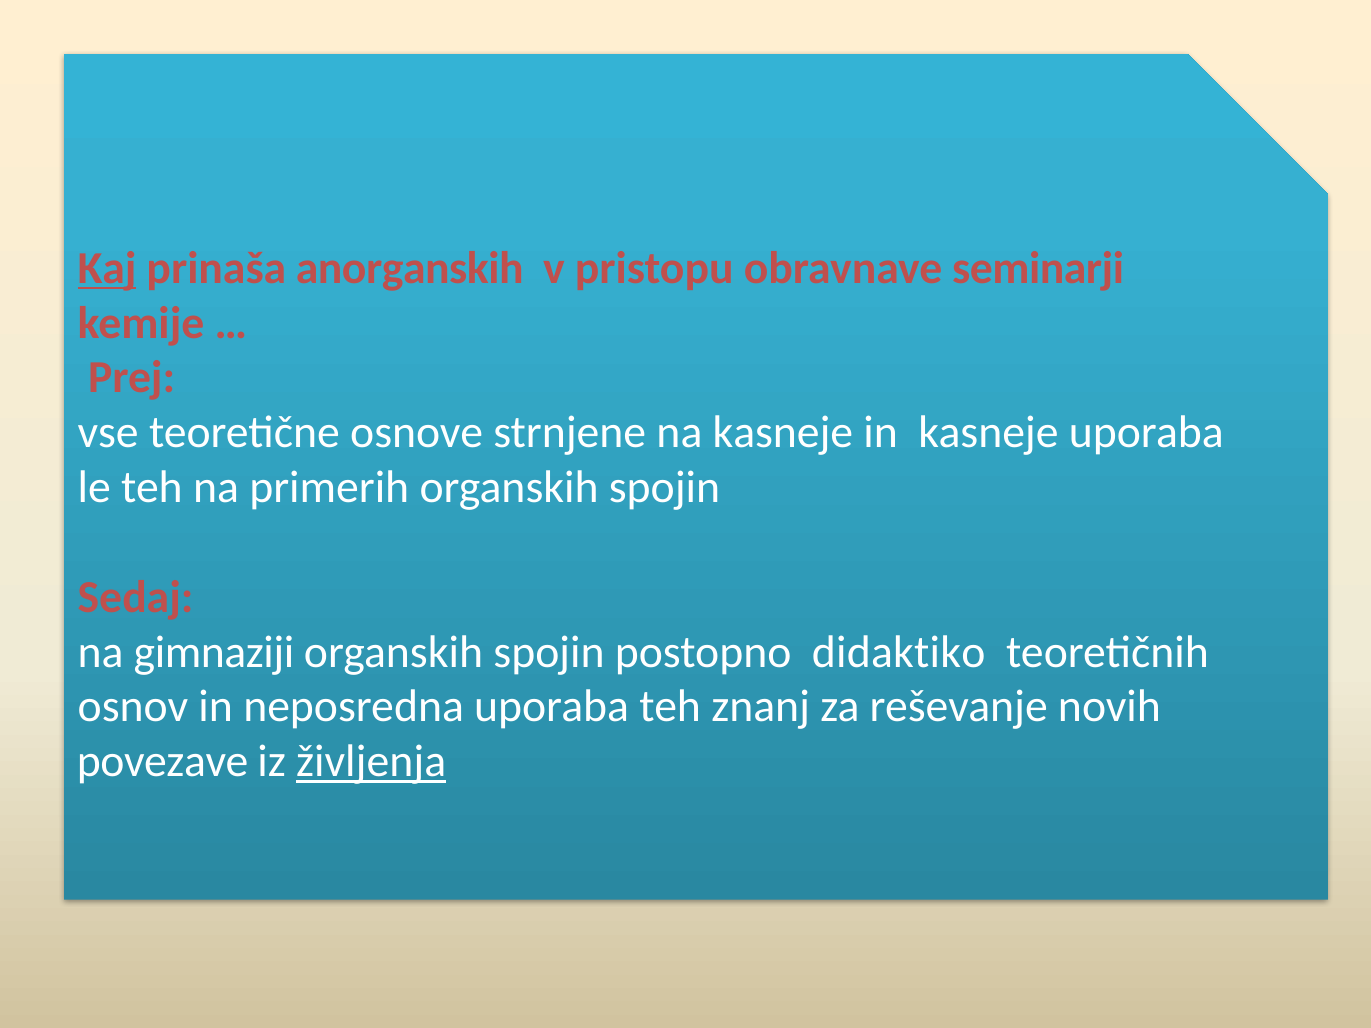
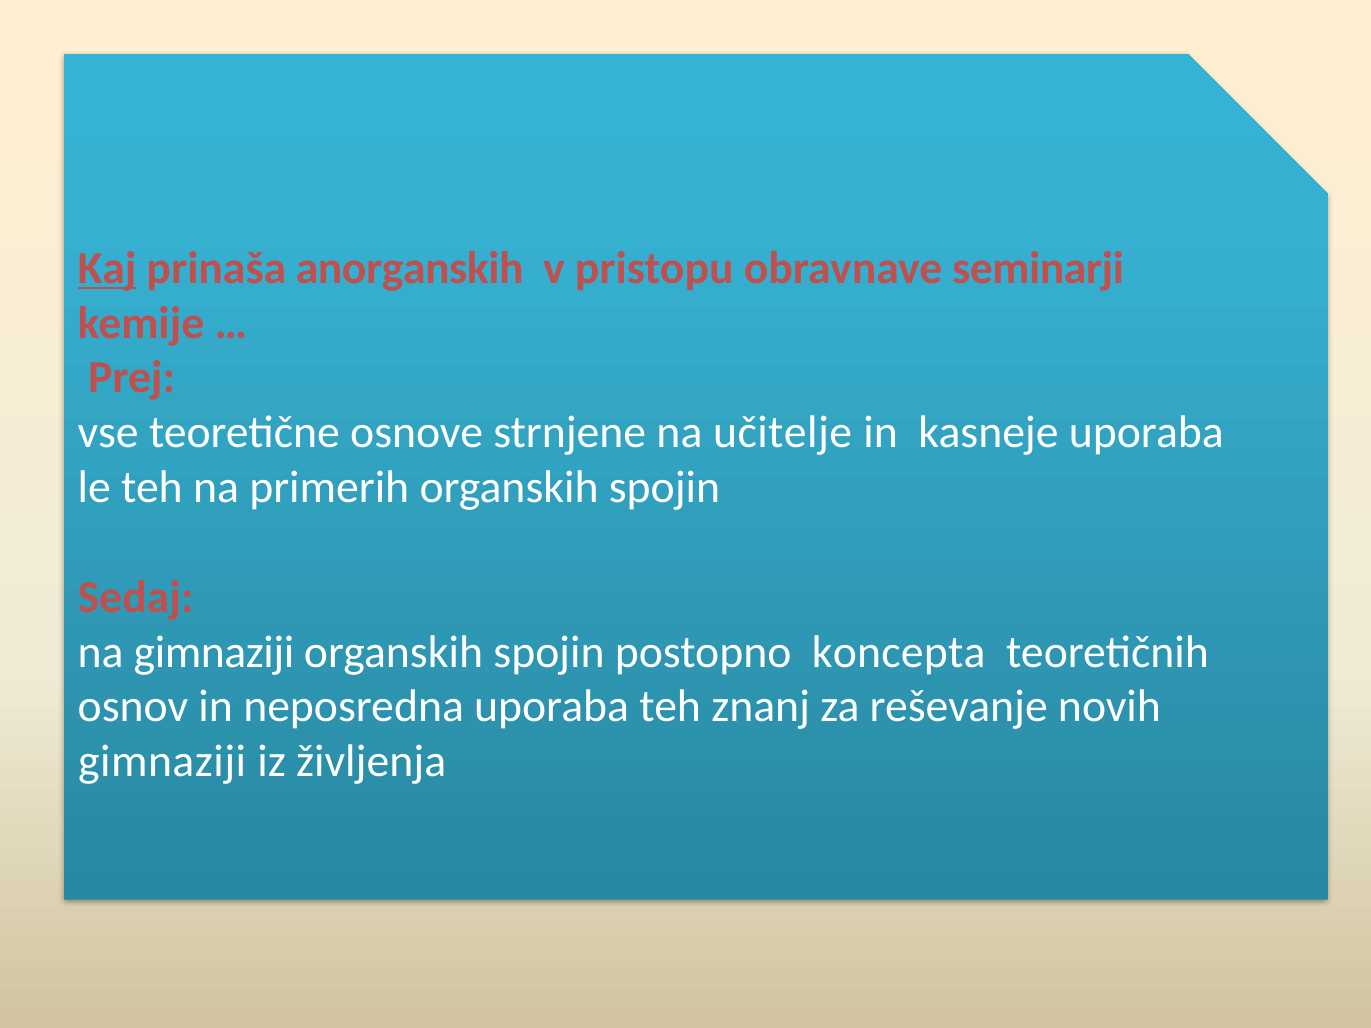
na kasneje: kasneje -> učitelje (783, 433)
postopno didaktiko: didaktiko -> koncepta (899, 652)
povezave: povezave -> gimnaziji (162, 762)
življenja underline: present -> none (371, 762)
